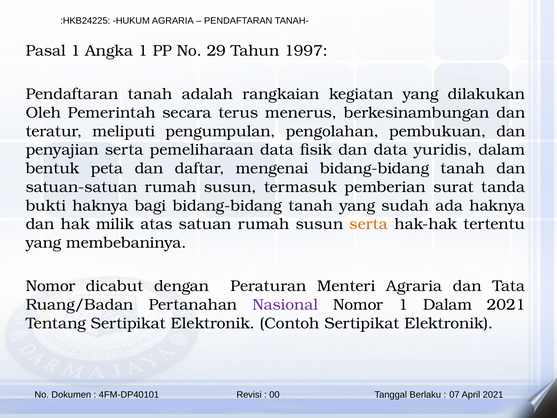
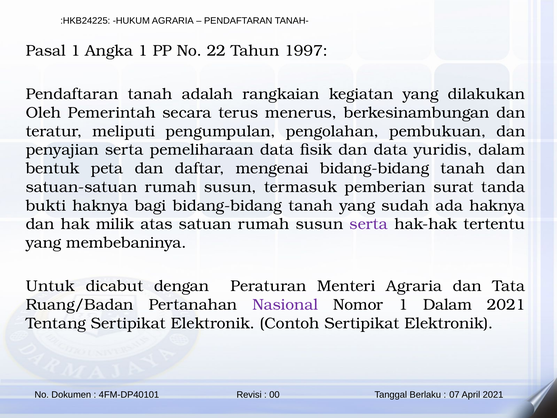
29: 29 -> 22 (216, 51)
serta colour: orange -> purple (369, 224)
Nomor: Nomor -> Untuk (50, 286)
